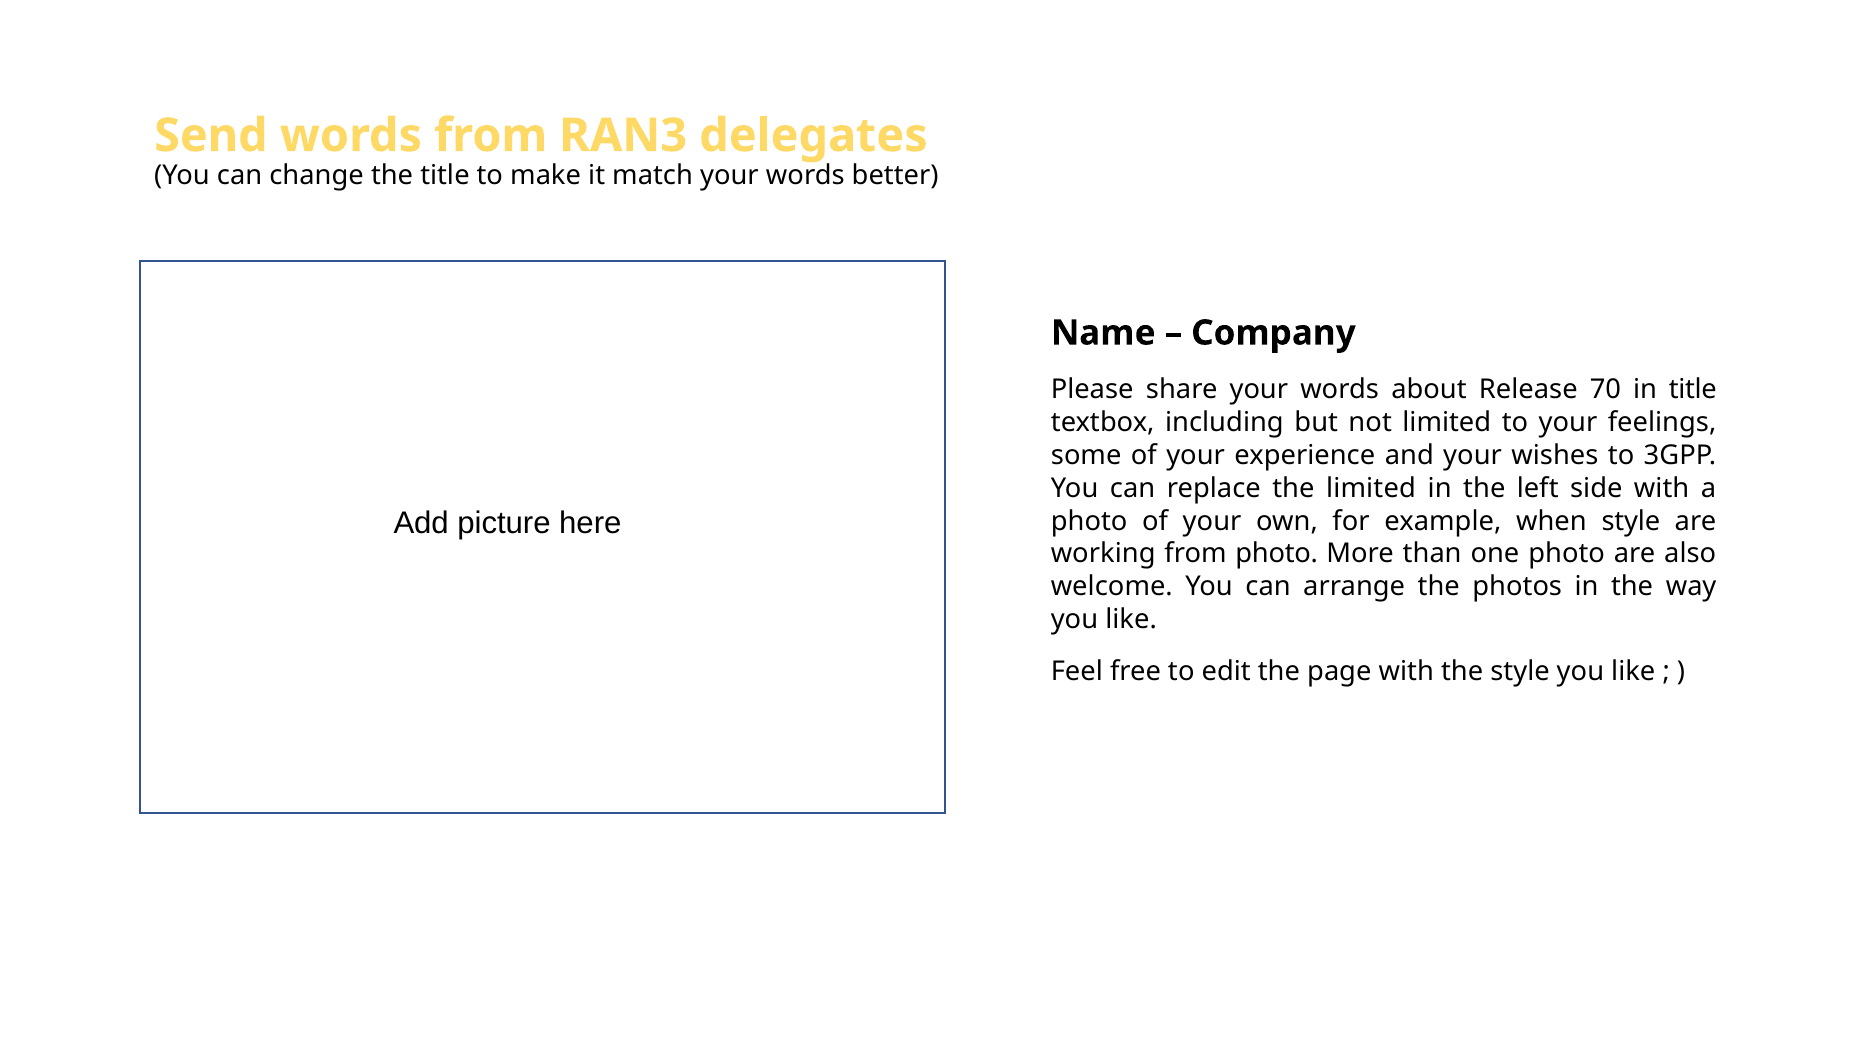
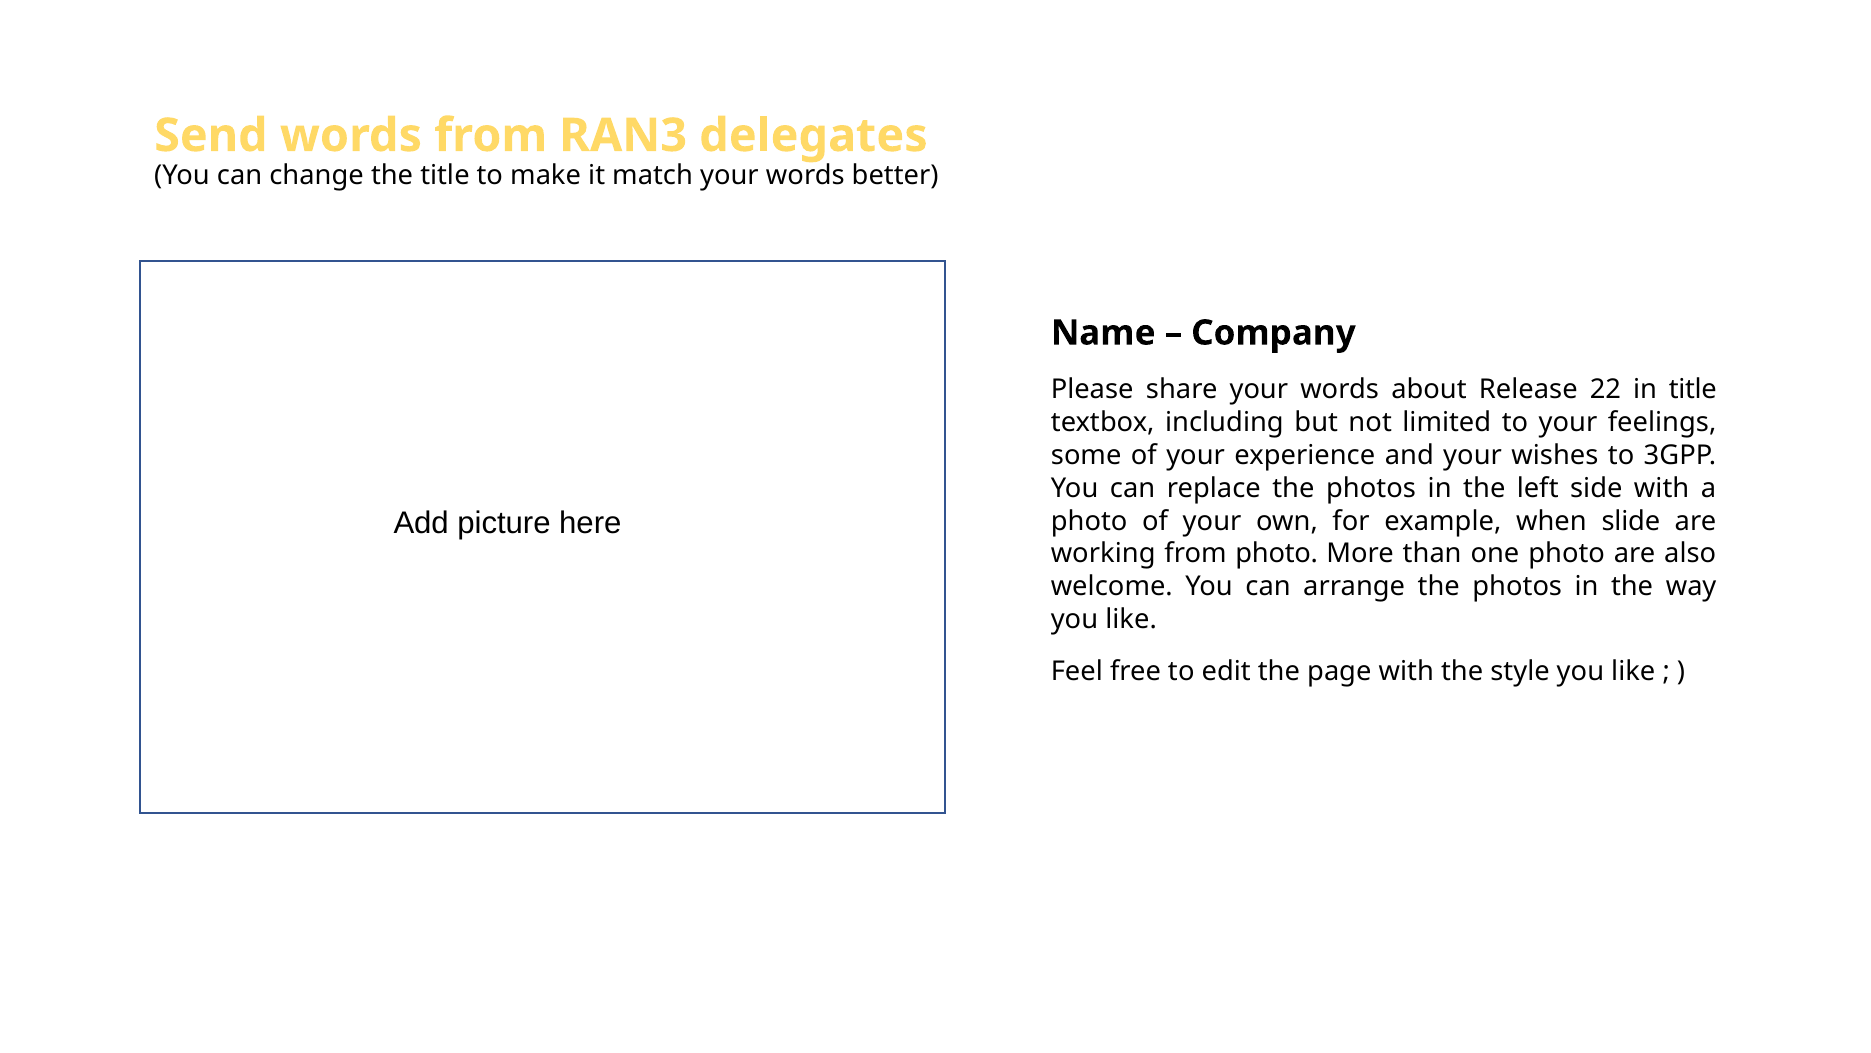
70: 70 -> 22 (1605, 390)
replace the limited: limited -> photos (1371, 488)
when style: style -> slide (1631, 521)
